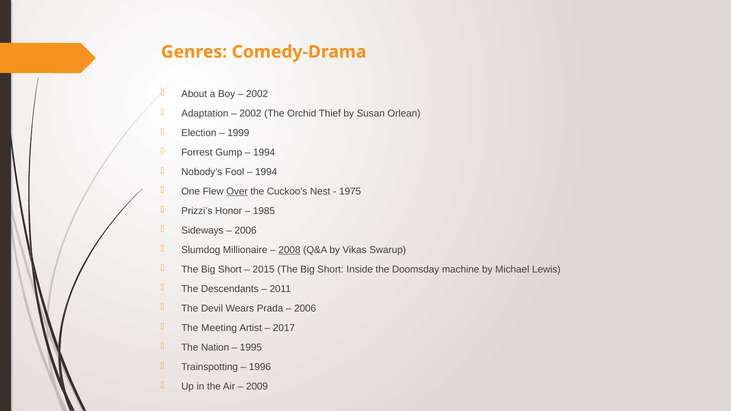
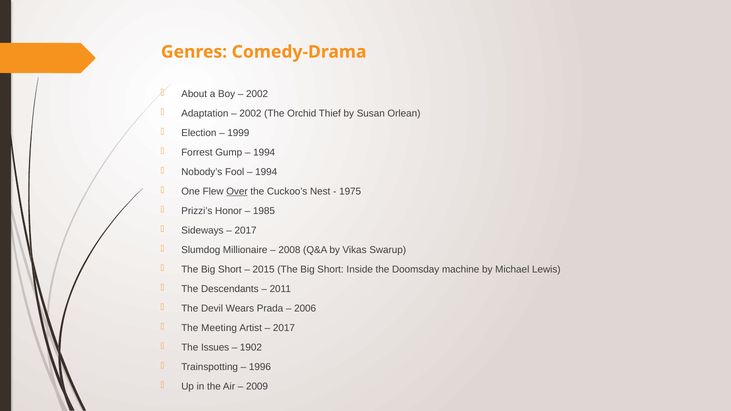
2006: 2006 -> 2017 (246, 231)
2008 underline: present -> none (289, 250)
Nation: Nation -> Issues (215, 348)
1995: 1995 -> 1902 (251, 348)
